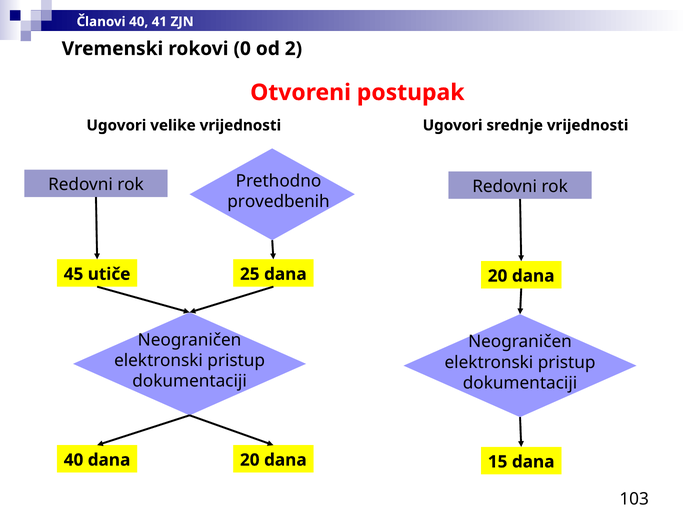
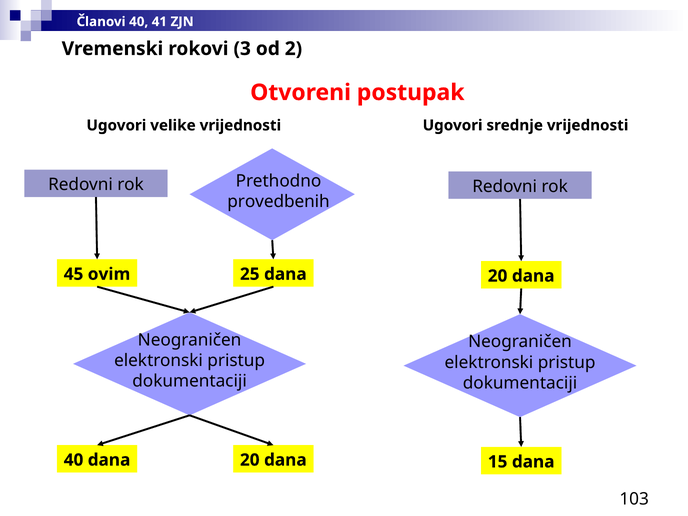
0: 0 -> 3 (242, 49)
utiče: utiče -> ovim (109, 274)
